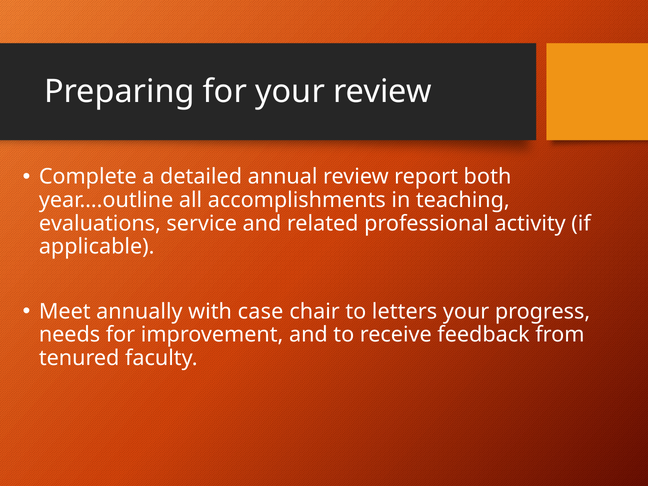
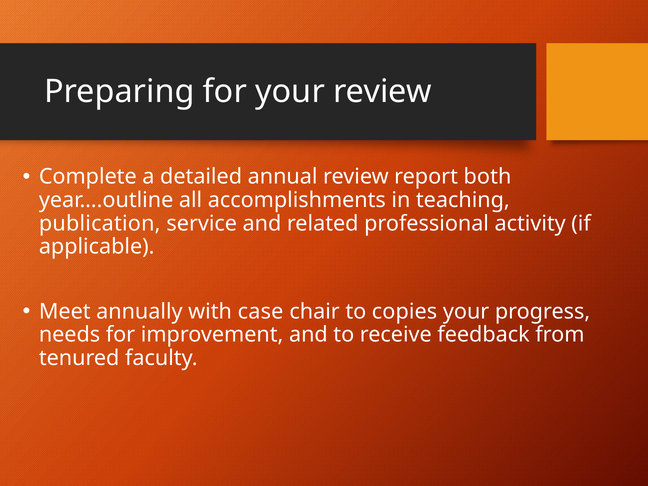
evaluations: evaluations -> publication (100, 223)
letters: letters -> copies (405, 311)
